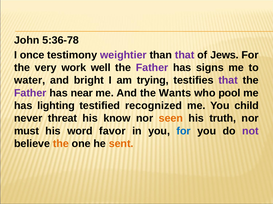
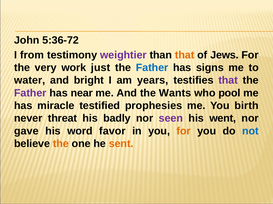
5:36-78: 5:36-78 -> 5:36-72 (61, 40)
once: once -> from (32, 55)
that colour: purple -> orange (185, 55)
well: well -> just (101, 68)
Father colour: purple -> blue (152, 68)
trying: trying -> years (153, 81)
lighting: lighting -> miracle (56, 106)
recognized: recognized -> prophesies (154, 106)
child: child -> birth (247, 106)
know: know -> badly (117, 119)
seen colour: orange -> purple (171, 119)
truth: truth -> went (223, 119)
must: must -> gave (26, 131)
for colour: blue -> orange (184, 131)
not colour: purple -> blue (250, 131)
